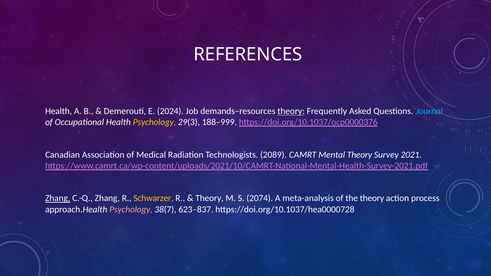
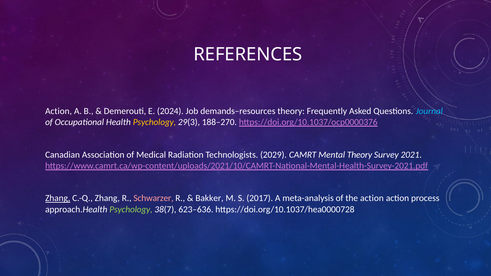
Health: Health -> Action (59, 111)
theory underline: present -> none (291, 111)
188–999: 188–999 -> 188–270 (219, 122)
2089: 2089 -> 2029 (273, 155)
Schwarzer colour: yellow -> pink (153, 198)
Theory: Theory -> Bakker (209, 198)
2074: 2074 -> 2017 (260, 198)
the theory: theory -> action (372, 198)
Psychology colour: pink -> light green (131, 209)
623–837: 623–837 -> 623–636 (196, 209)
